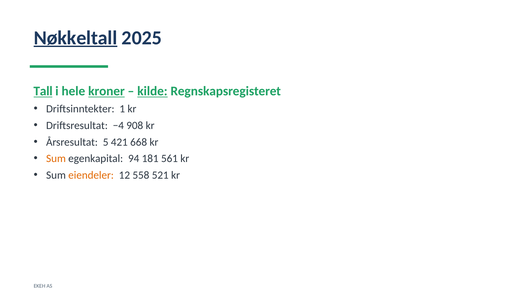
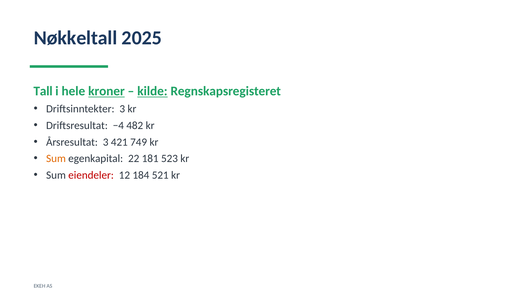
Nøkkeltall underline: present -> none (75, 38)
Tall underline: present -> none (43, 91)
Driftsinntekter 1: 1 -> 3 (122, 109)
908: 908 -> 482 (135, 126)
Årsresultat 5: 5 -> 3 (106, 142)
668: 668 -> 749 (139, 142)
94: 94 -> 22 (134, 159)
561: 561 -> 523 (170, 159)
eiendeler colour: orange -> red (91, 175)
558: 558 -> 184 (141, 175)
